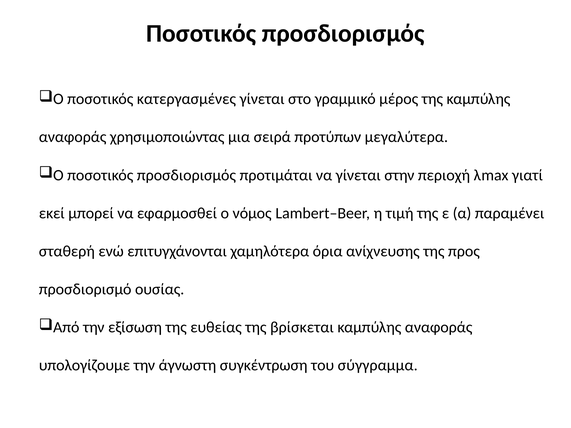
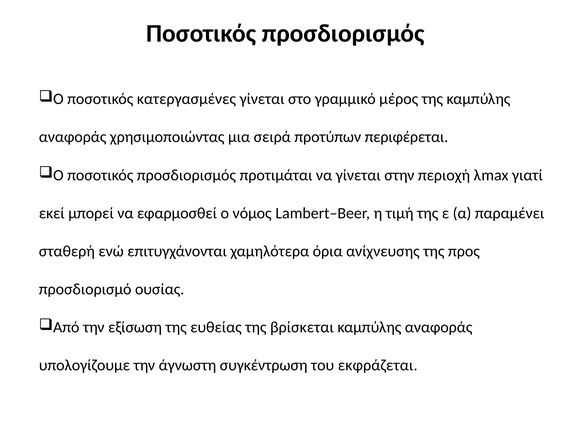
μεγαλύτερα: μεγαλύτερα -> περιφέρεται (406, 137)
σύγγραμμα: σύγγραμμα -> εκφράζεται (378, 366)
